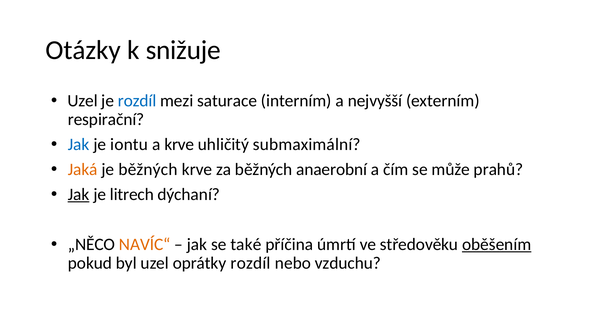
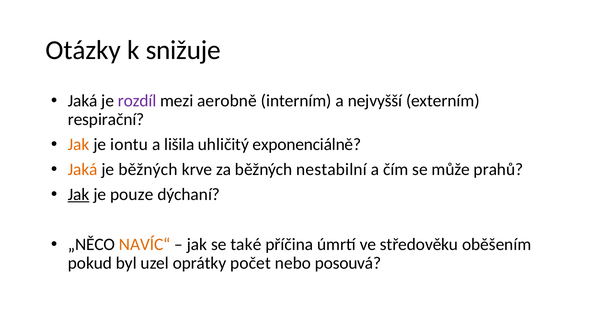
Uzel: Uzel -> Jaká (83, 101)
rozdíl colour: blue -> purple (137, 101)
saturace: saturace -> aerobně (227, 101)
Jak colour: blue -> orange (79, 145)
a krve: krve -> lišila (179, 145)
submaximální: submaximální -> exponenciálně (307, 145)
anaerobní: anaerobní -> nestabilní (332, 170)
litrech: litrech -> pouze (132, 195)
oběšením underline: present -> none (497, 244)
oprátky rozdíl: rozdíl -> počet (251, 263)
vzduchu: vzduchu -> posouvá (348, 263)
